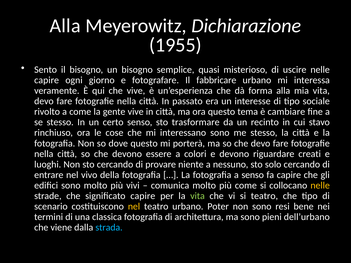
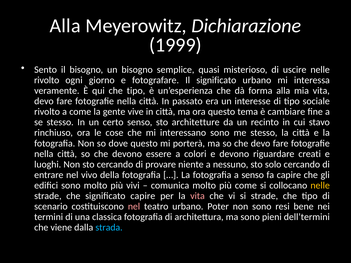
1955: 1955 -> 1999 (175, 45)
capire: capire -> rivolto (47, 80)
Il fabbricare: fabbricare -> significato (216, 80)
qui che vive: vive -> tipo (136, 91)
trasformare: trasformare -> architetture (196, 122)
vita colour: light green -> pink (198, 196)
si teatro: teatro -> strade (264, 196)
nel colour: yellow -> pink (134, 207)
dell’urbano: dell’urbano -> dell’termini (307, 217)
